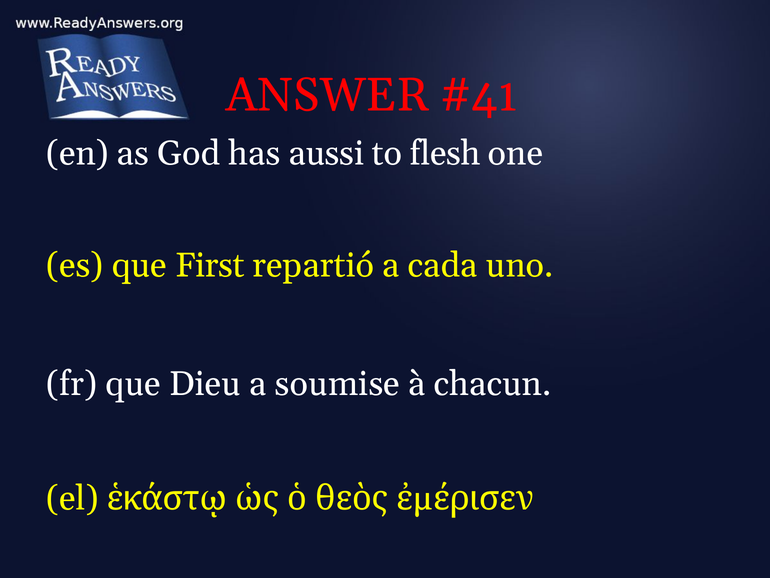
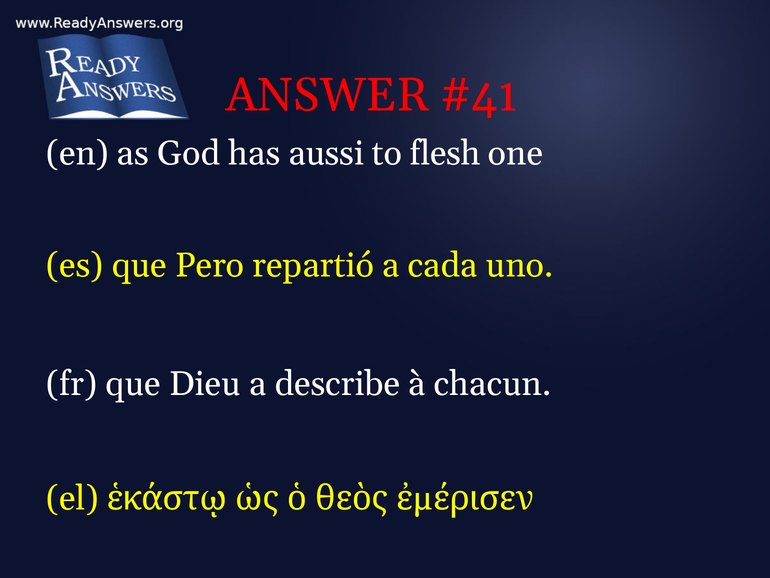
First: First -> Pero (210, 265)
soumise: soumise -> describe (338, 384)
